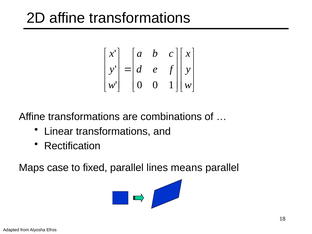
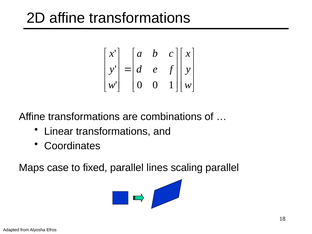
Rectification: Rectification -> Coordinates (72, 146)
means: means -> scaling (187, 168)
